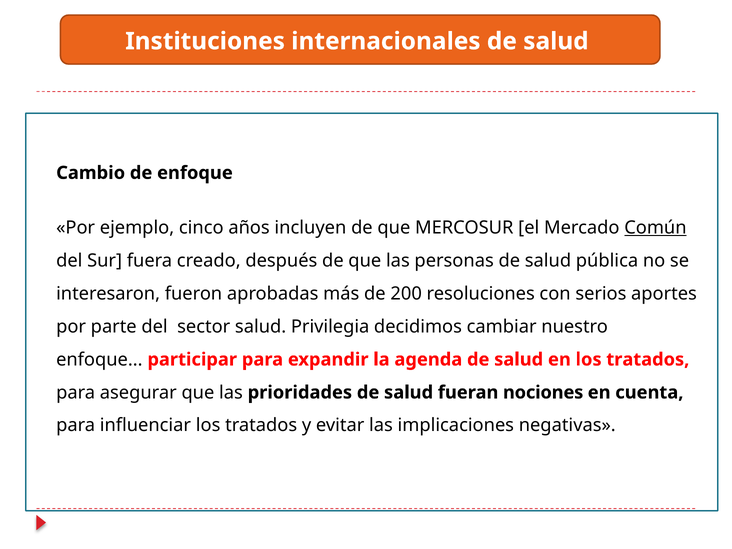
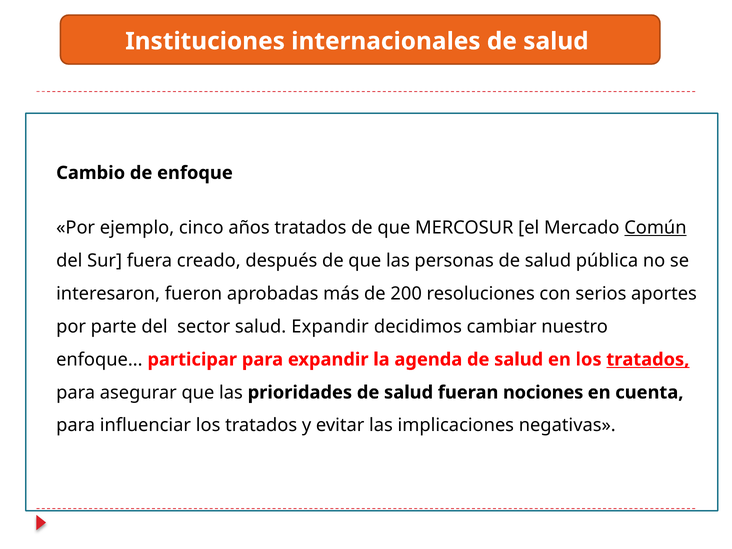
años incluyen: incluyen -> tratados (310, 228)
salud Privilegia: Privilegia -> Expandir (330, 327)
tratados underline: none -> present (648, 360)
